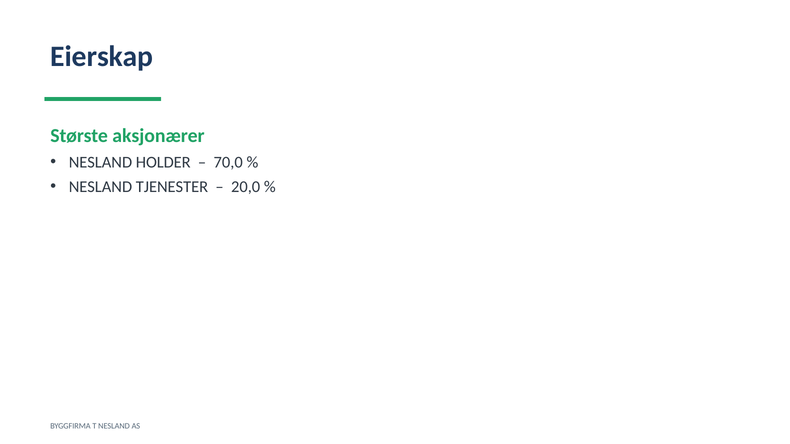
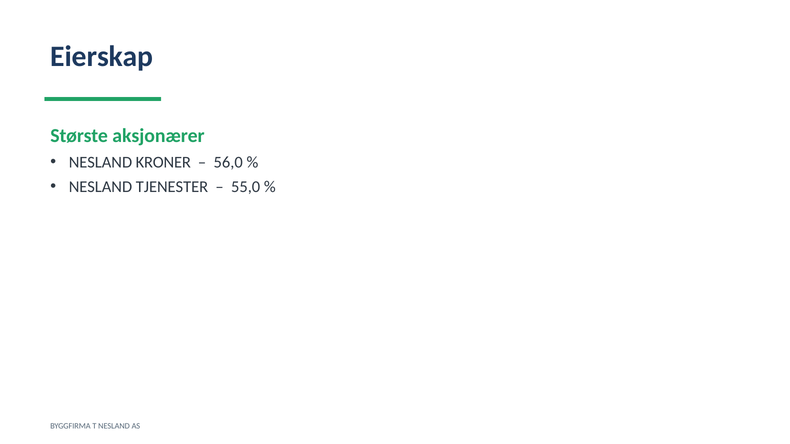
HOLDER: HOLDER -> KRONER (163, 162)
70,0: 70,0 -> 56,0 (228, 162)
20,0: 20,0 -> 55,0 (246, 187)
